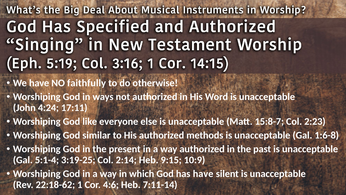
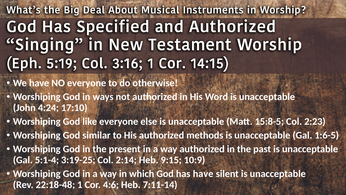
NO faithfully: faithfully -> everyone (87, 83)
17:11: 17:11 -> 17:10 (74, 108)
15:8-7: 15:8-7 -> 15:8-5 (269, 121)
1:6-8: 1:6-8 -> 1:6-5 (327, 135)
22:18-62: 22:18-62 -> 22:18-48 (55, 184)
